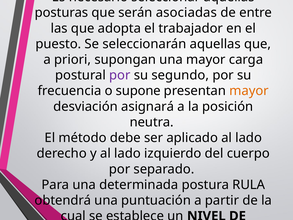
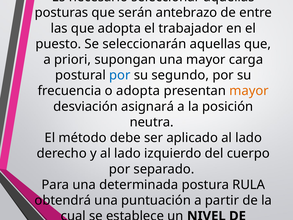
asociadas: asociadas -> antebrazo (187, 13)
por colour: purple -> blue (120, 75)
o supone: supone -> adopta (138, 91)
